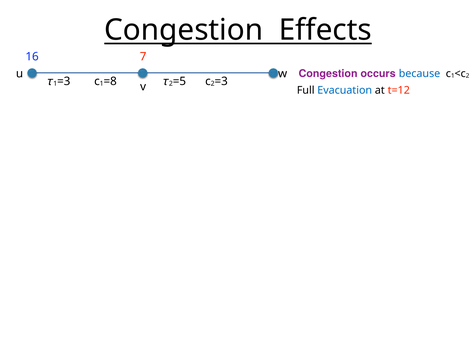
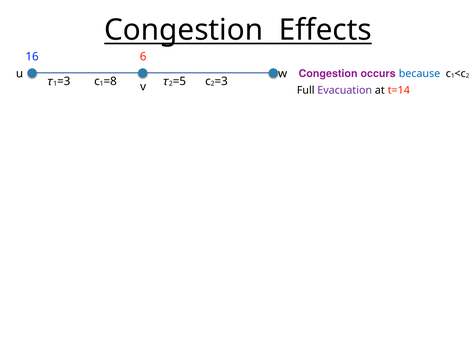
7: 7 -> 6 (143, 57)
Evacuation colour: blue -> purple (345, 90)
t=12: t=12 -> t=14 (399, 90)
